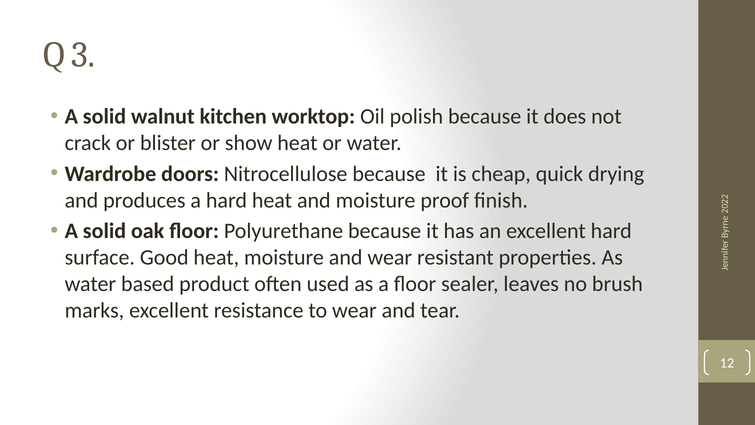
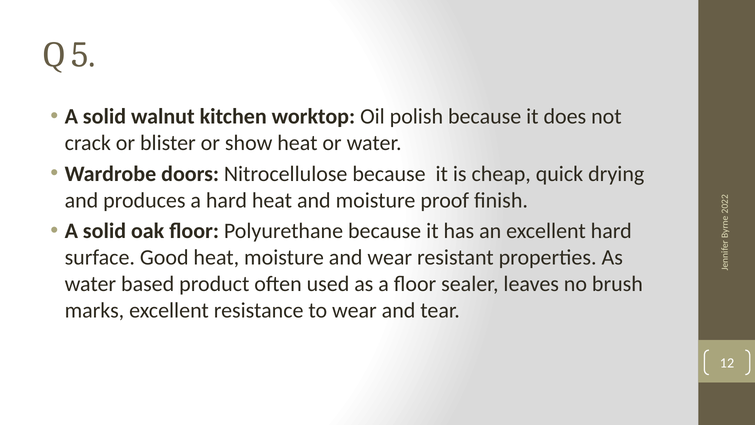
3: 3 -> 5 (84, 55)
